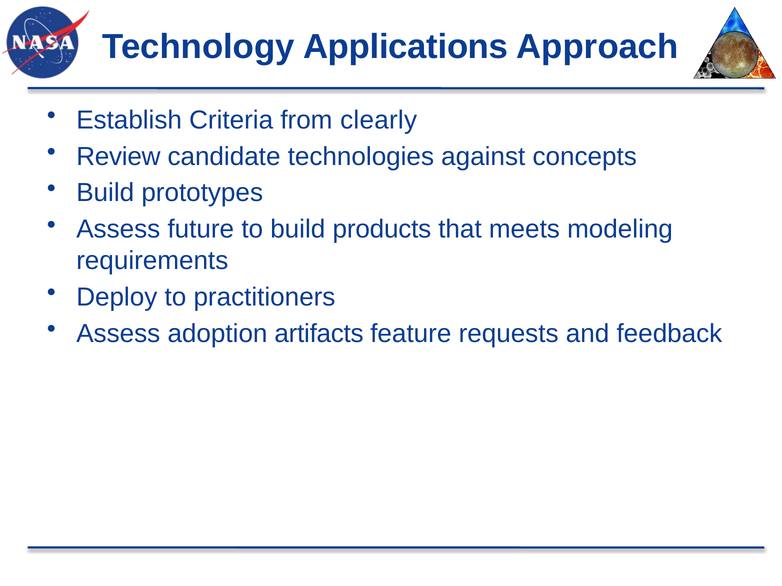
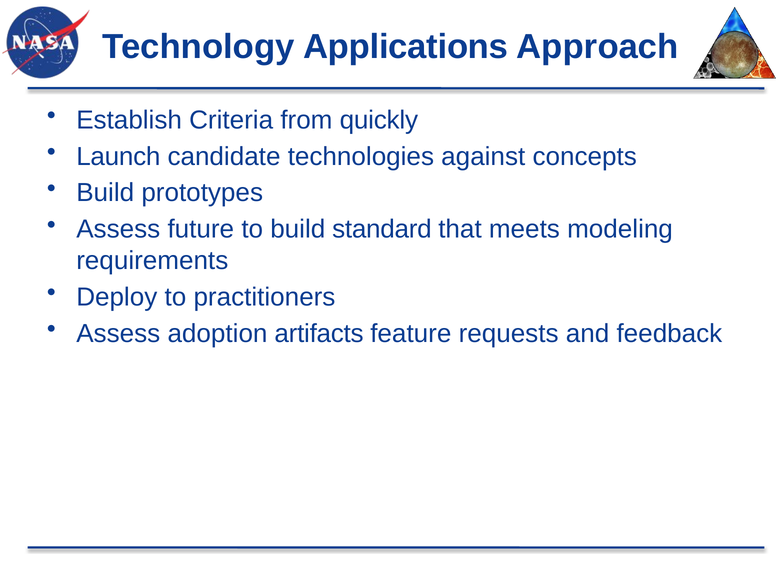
clearly: clearly -> quickly (379, 120)
Review: Review -> Launch (118, 157)
products: products -> standard (382, 230)
